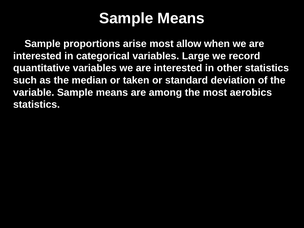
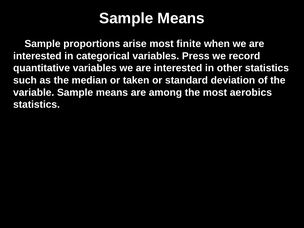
allow: allow -> finite (189, 44)
Large: Large -> Press (196, 56)
